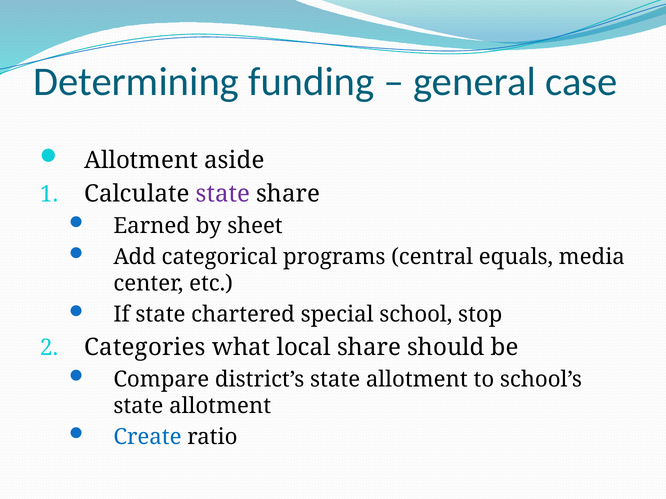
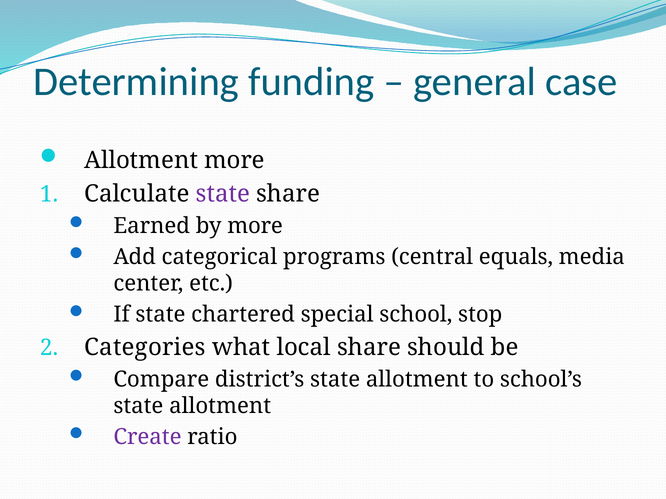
Allotment aside: aside -> more (235, 160)
by sheet: sheet -> more (255, 226)
Create colour: blue -> purple (147, 437)
